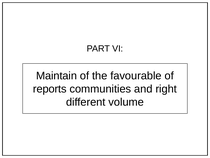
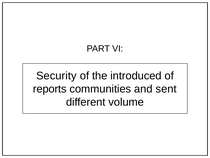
Maintain: Maintain -> Security (56, 76)
favourable: favourable -> introduced (136, 76)
right: right -> sent (166, 89)
